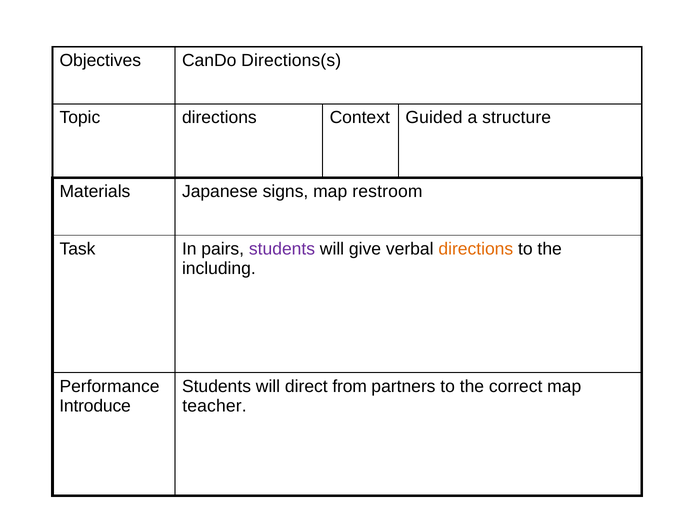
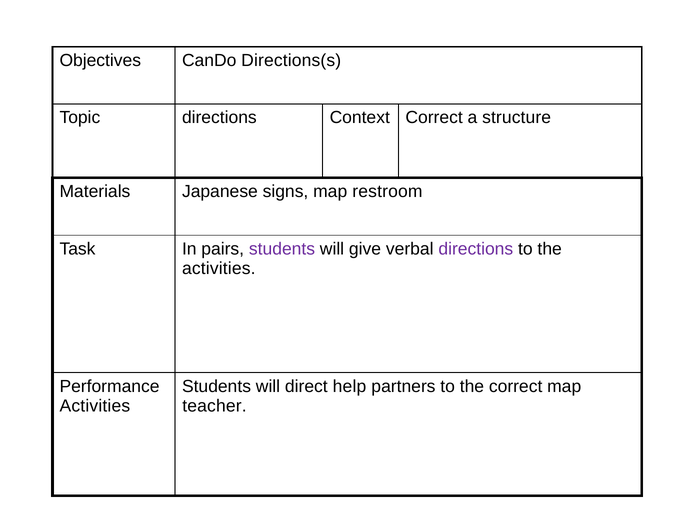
Context Guided: Guided -> Correct (434, 118)
directions colour: orange -> purple (476, 249)
including: including -> activities (219, 268)
from: from -> help (349, 386)
Introduce: Introduce -> Activities (95, 406)
